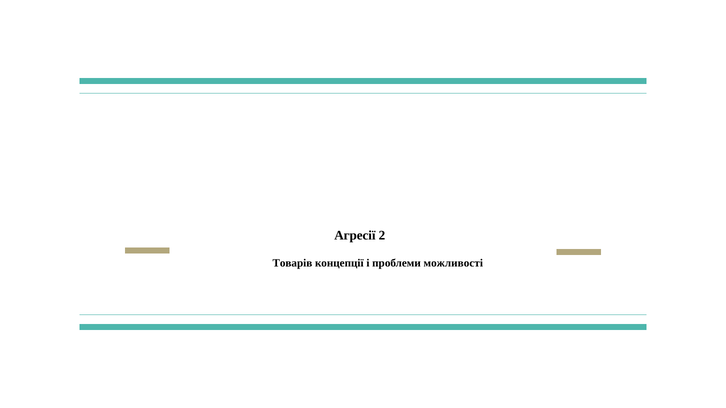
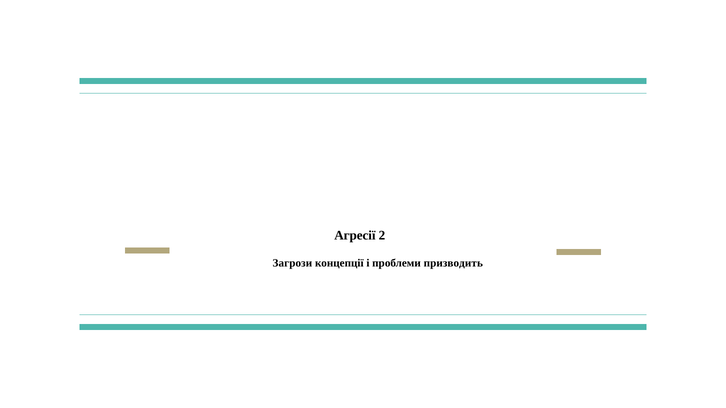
Товарів: Товарів -> Загрози (292, 263)
можливості: можливості -> призводить (453, 263)
